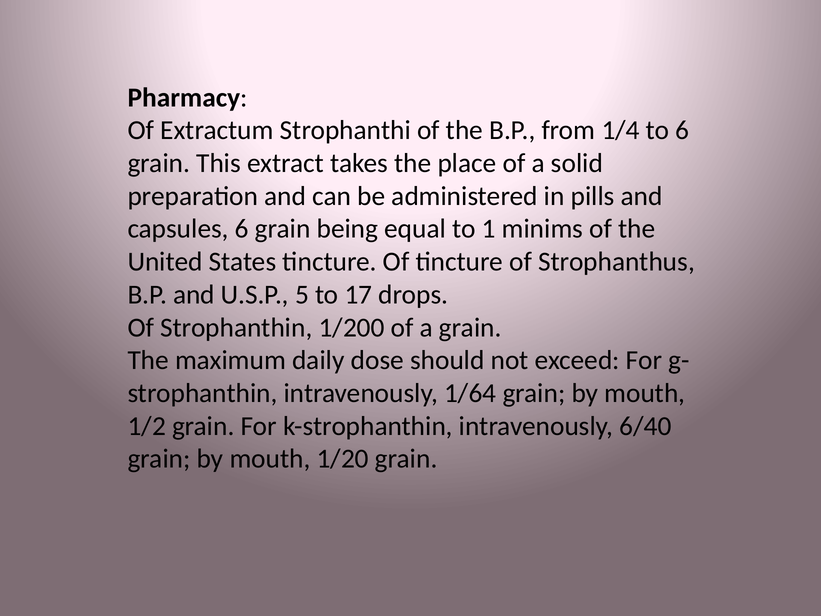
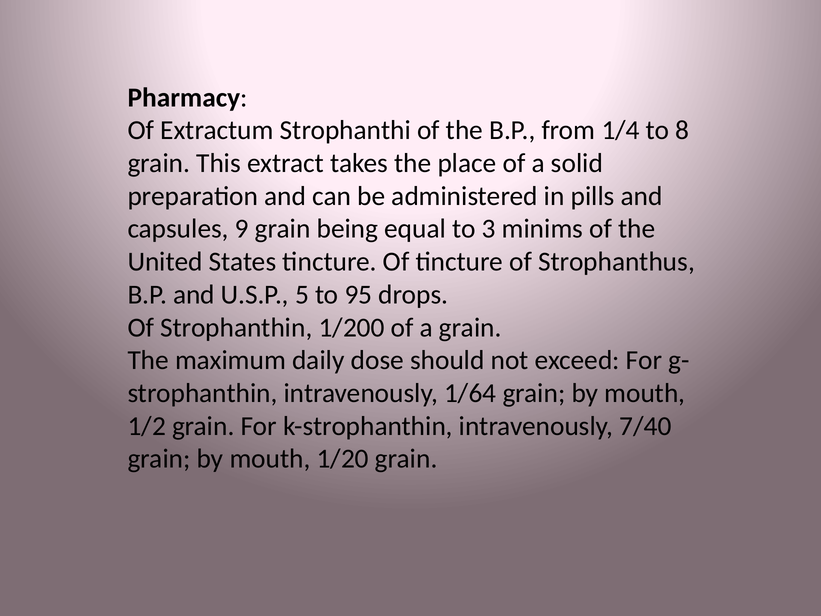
to 6: 6 -> 8 (682, 130)
capsules 6: 6 -> 9 (242, 229)
1: 1 -> 3 (489, 229)
17: 17 -> 95 (358, 295)
6/40: 6/40 -> 7/40 (646, 426)
